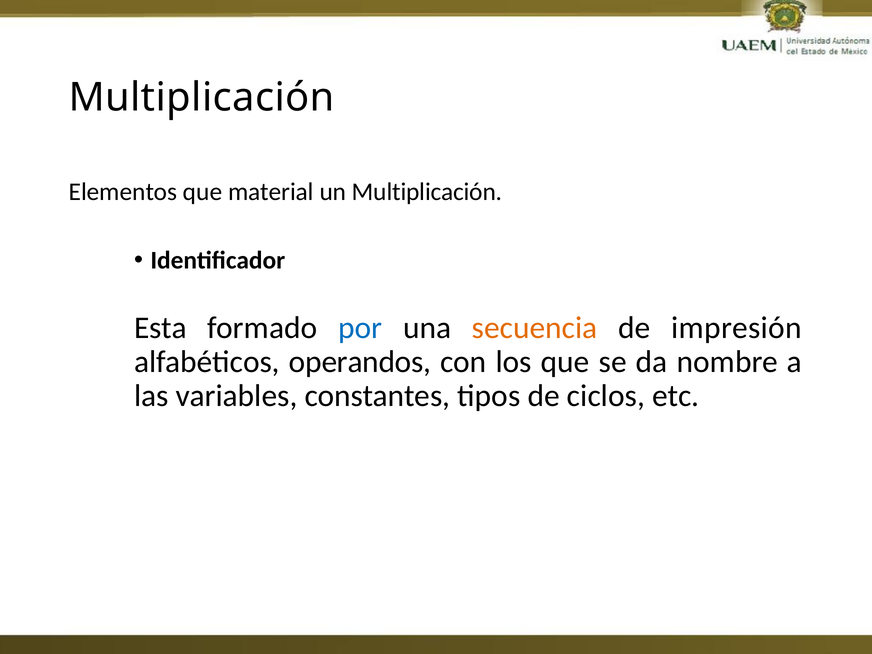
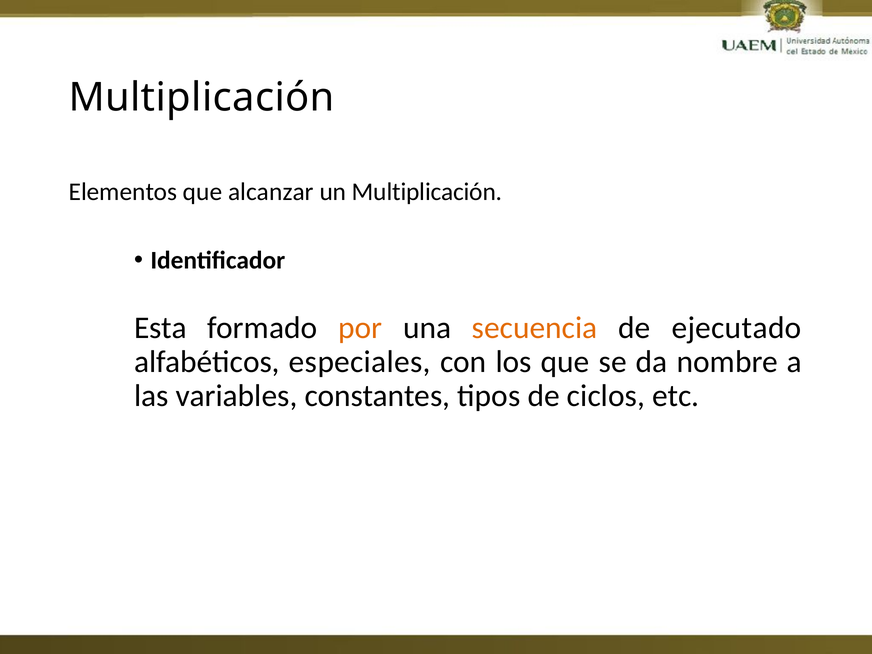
material: material -> alcanzar (271, 192)
por colour: blue -> orange (360, 328)
impresión: impresión -> ejecutado (737, 328)
operandos: operandos -> especiales (360, 362)
